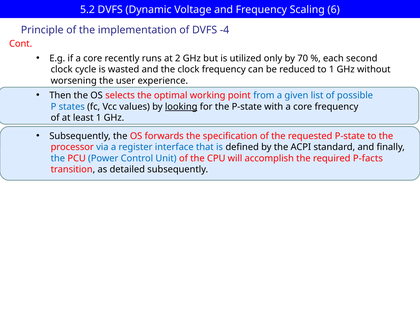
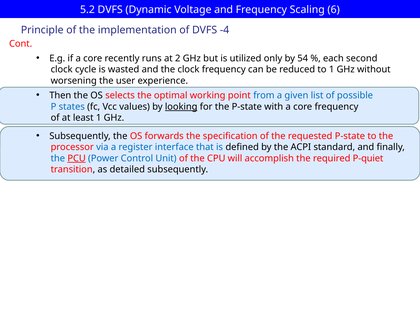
70: 70 -> 54 (303, 58)
PCU underline: none -> present (77, 158)
P-facts: P-facts -> P-quiet (368, 158)
